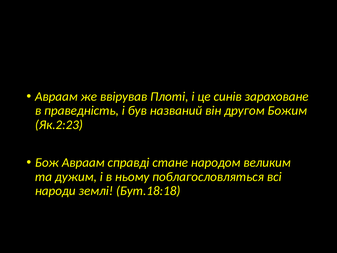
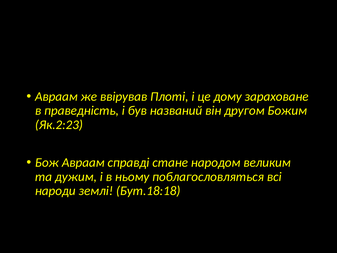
синів: синів -> дому (228, 96)
